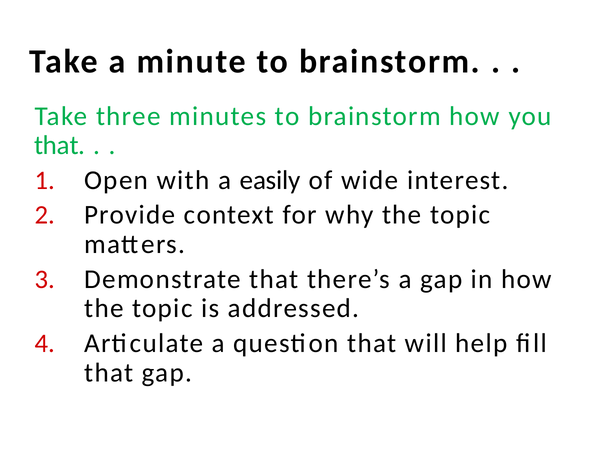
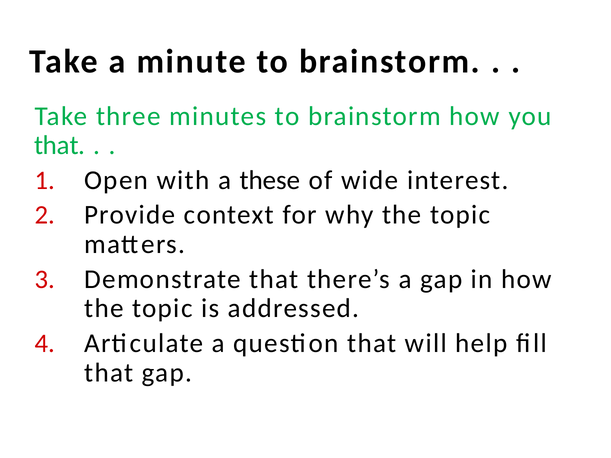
easily: easily -> these (270, 180)
